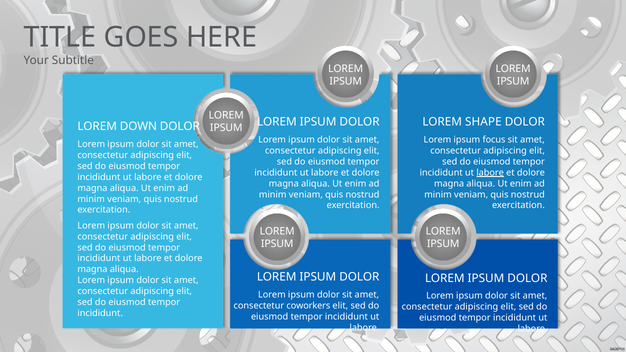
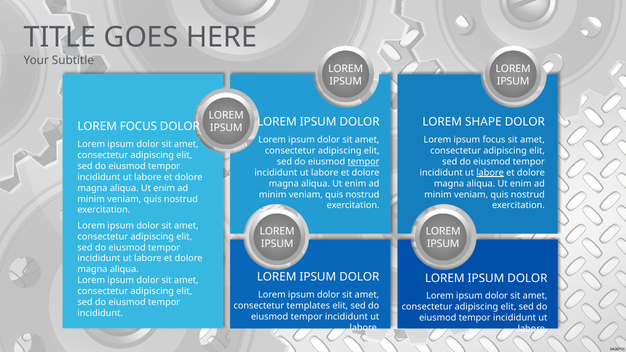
LOREM DOWN: DOWN -> FOCUS (138, 126)
tempor underline: none -> present (363, 162)
coworkers: coworkers -> templates (308, 306)
